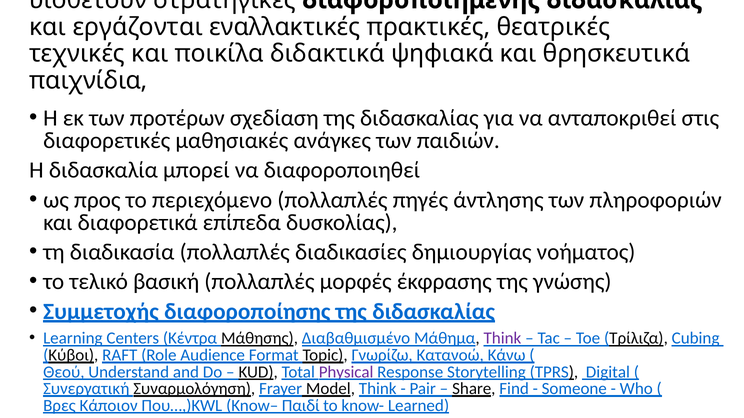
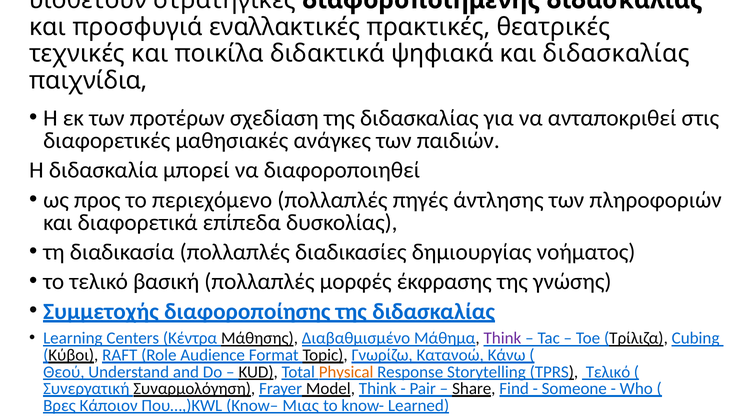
εργάζονται: εργάζονται -> προσφυγιά (138, 27)
και θρησκευτικά: θρησκευτικά -> διδασκαλίας (616, 54)
Physical colour: purple -> orange (346, 372)
TPRS Digital: Digital -> Τελικό (608, 372)
Παιδί: Παιδί -> Μιας (301, 406)
